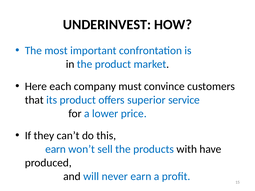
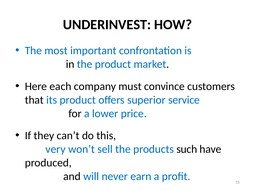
earn: earn -> very (56, 149)
with: with -> such (187, 149)
